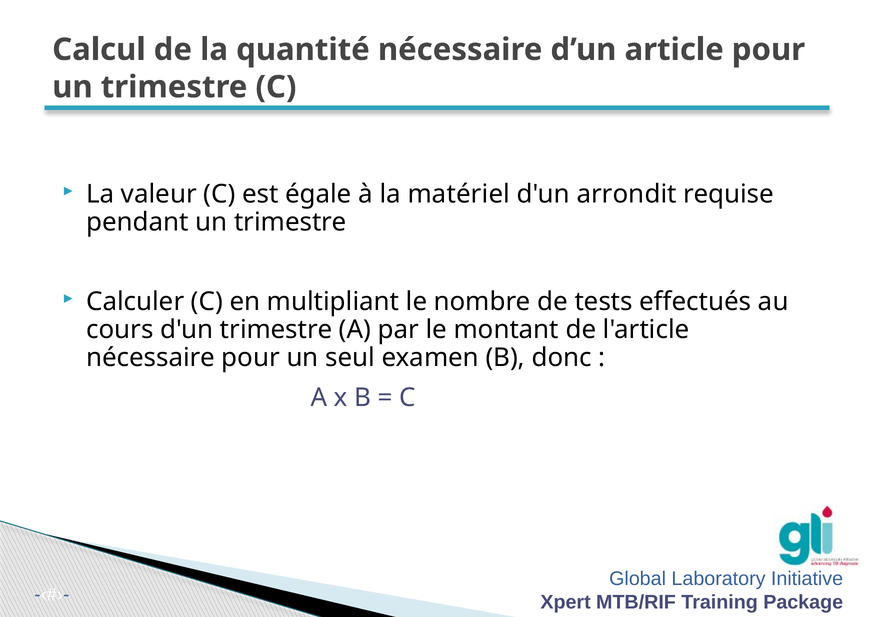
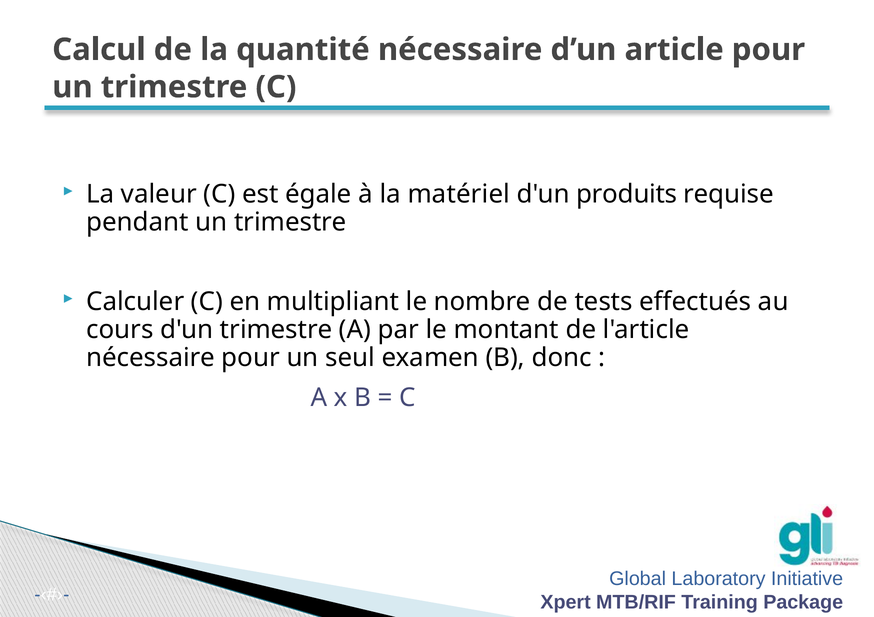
arrondit: arrondit -> produits (627, 194)
